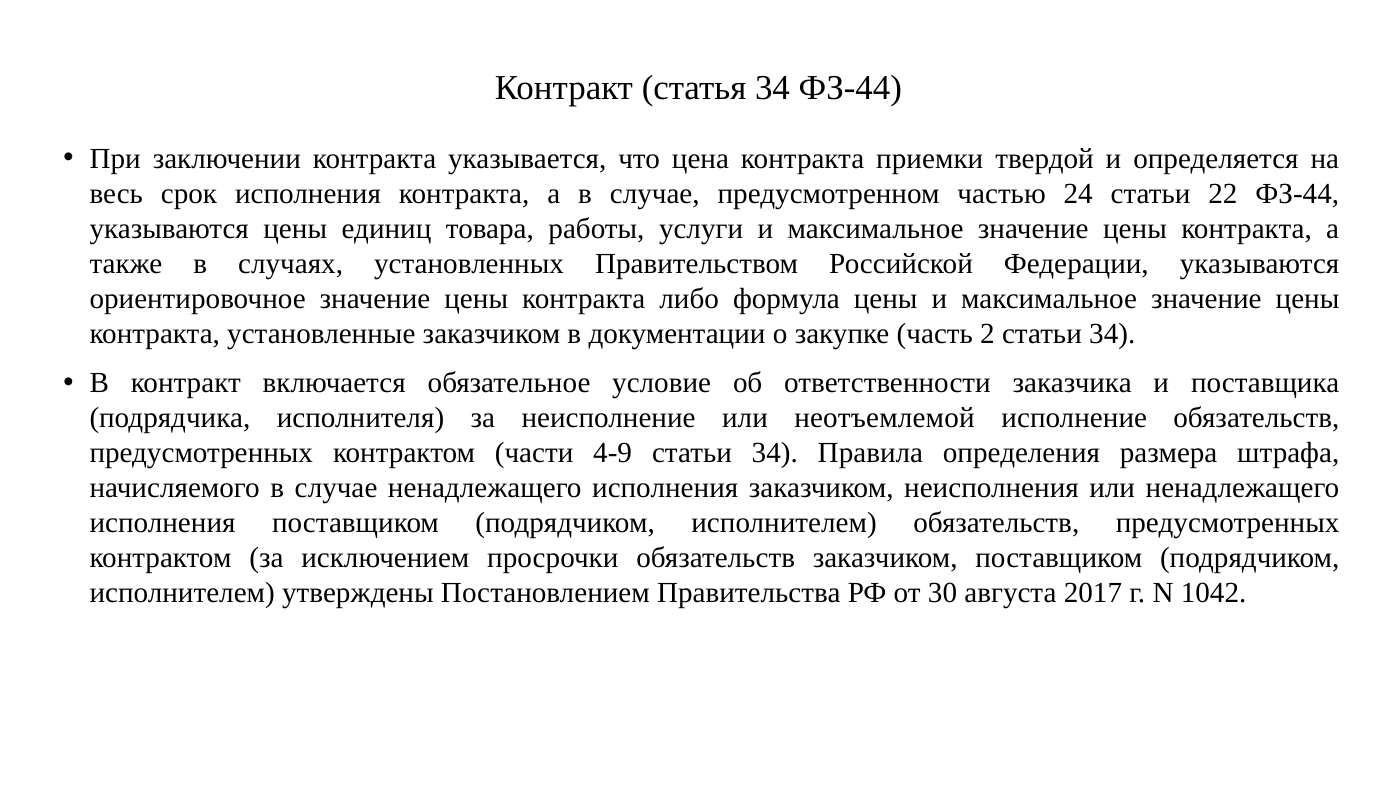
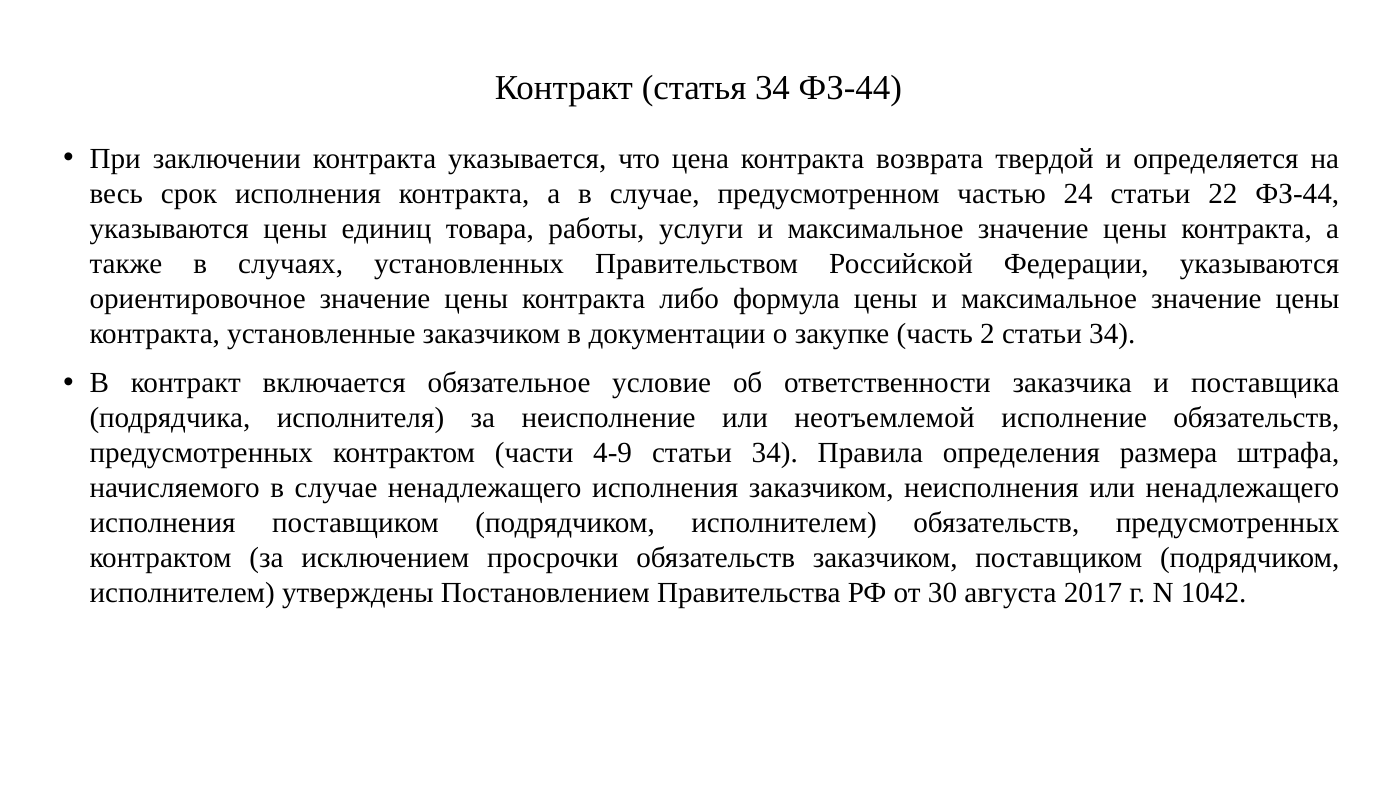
приемки: приемки -> возврата (930, 159)
